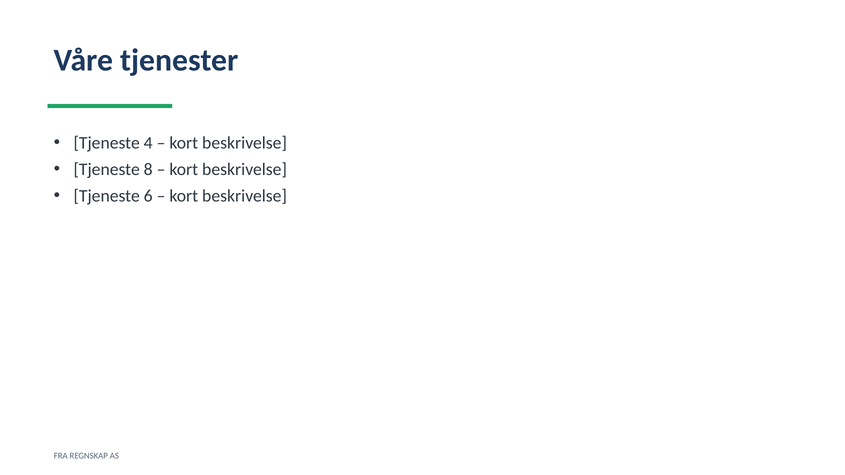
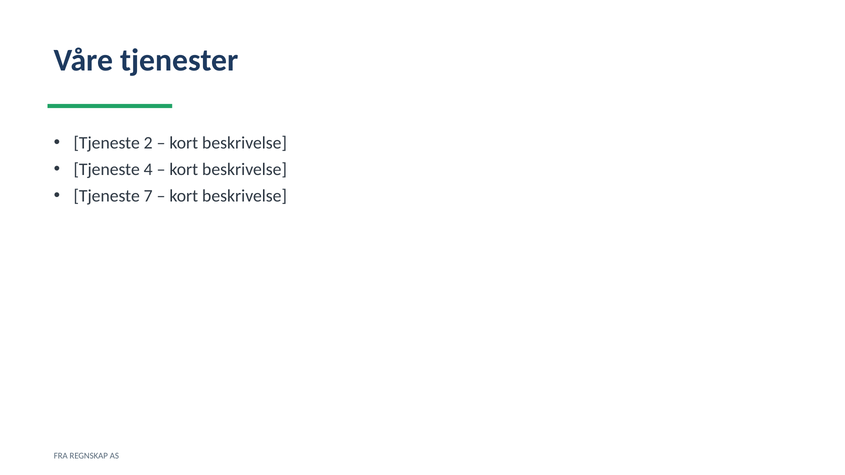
4: 4 -> 2 (148, 143)
8: 8 -> 4 (148, 170)
6: 6 -> 7 (148, 196)
